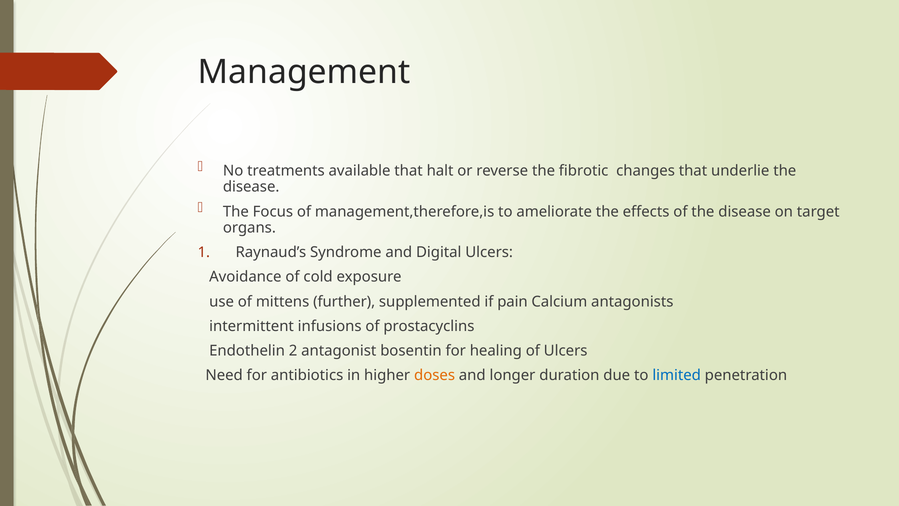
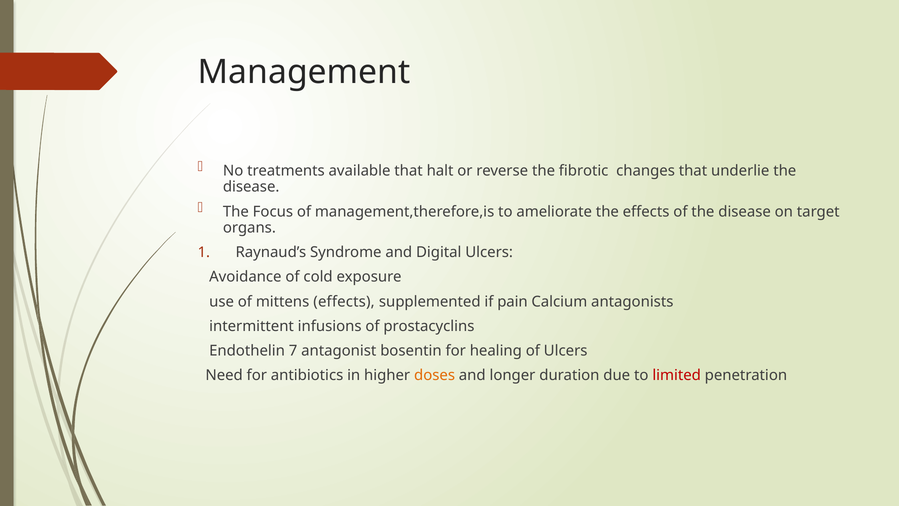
mittens further: further -> effects (344, 301)
2: 2 -> 7 (293, 351)
limited colour: blue -> red (677, 375)
